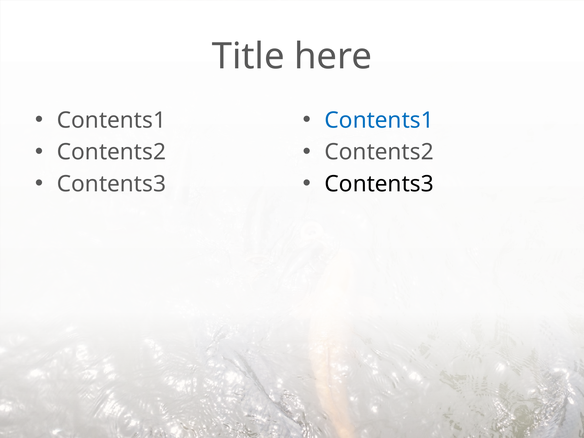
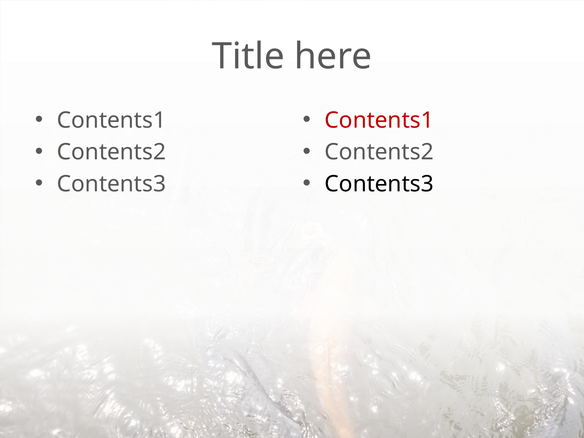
Contents1 colour: blue -> red (379, 120)
